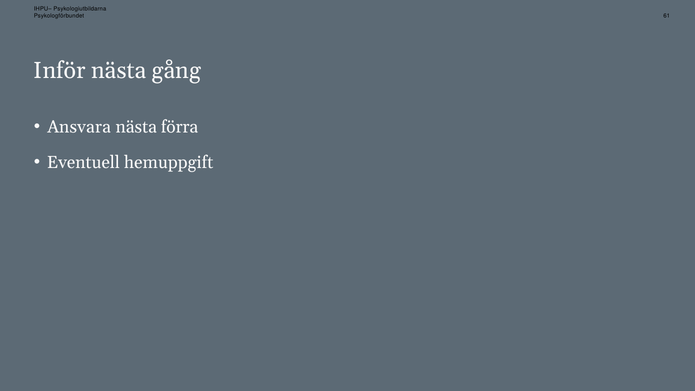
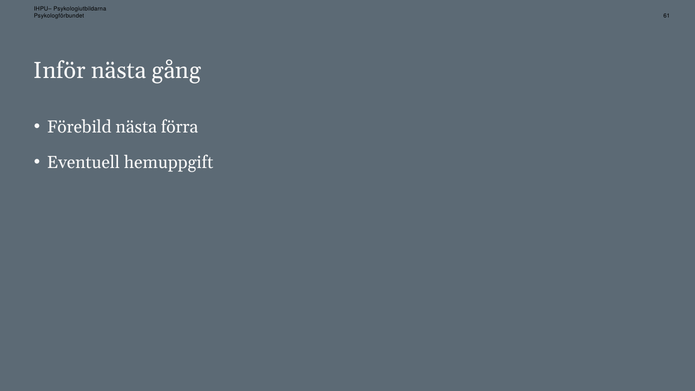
Ansvara: Ansvara -> Förebild (79, 127)
